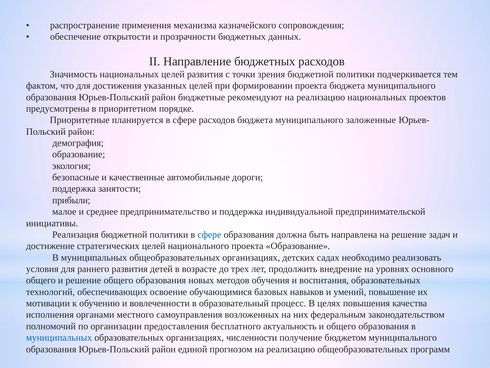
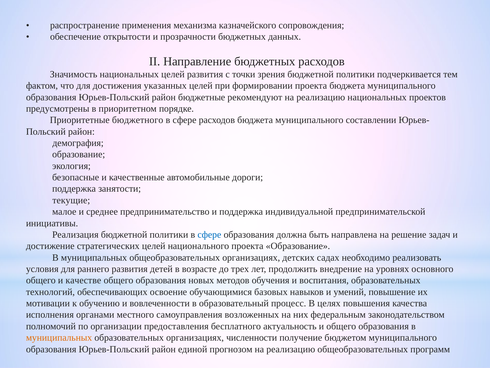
планируется: планируется -> бюджетного (138, 120)
заложенные: заложенные -> составлении (371, 120)
прибыли: прибыли -> текущие (71, 200)
и решение: решение -> качестве (83, 280)
муниципальных colour: blue -> orange (59, 337)
